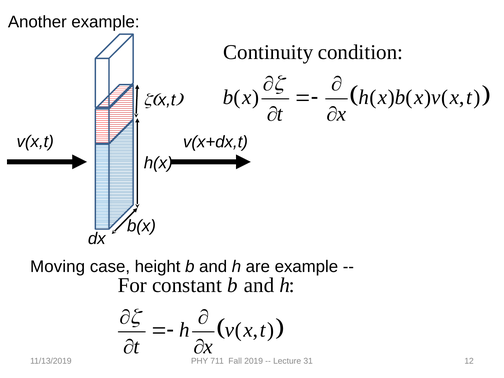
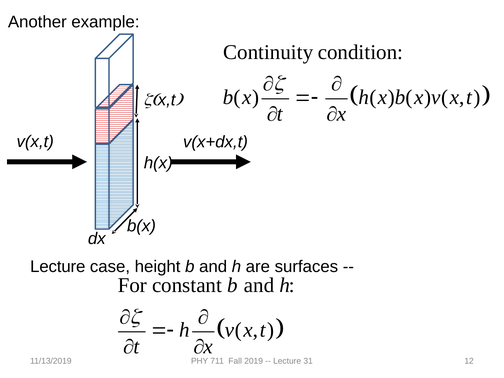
Moving: Moving -> Lecture (58, 267)
are example: example -> surfaces (306, 267)
